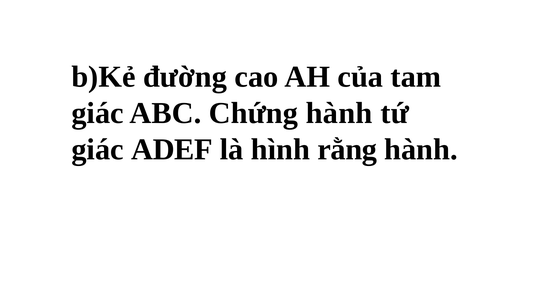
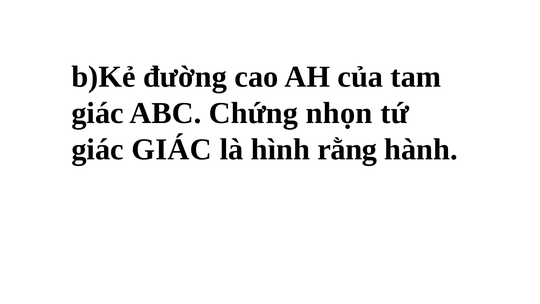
Chứng hành: hành -> nhọn (339, 113)
giác ADEF: ADEF -> GIÁC (172, 149)
